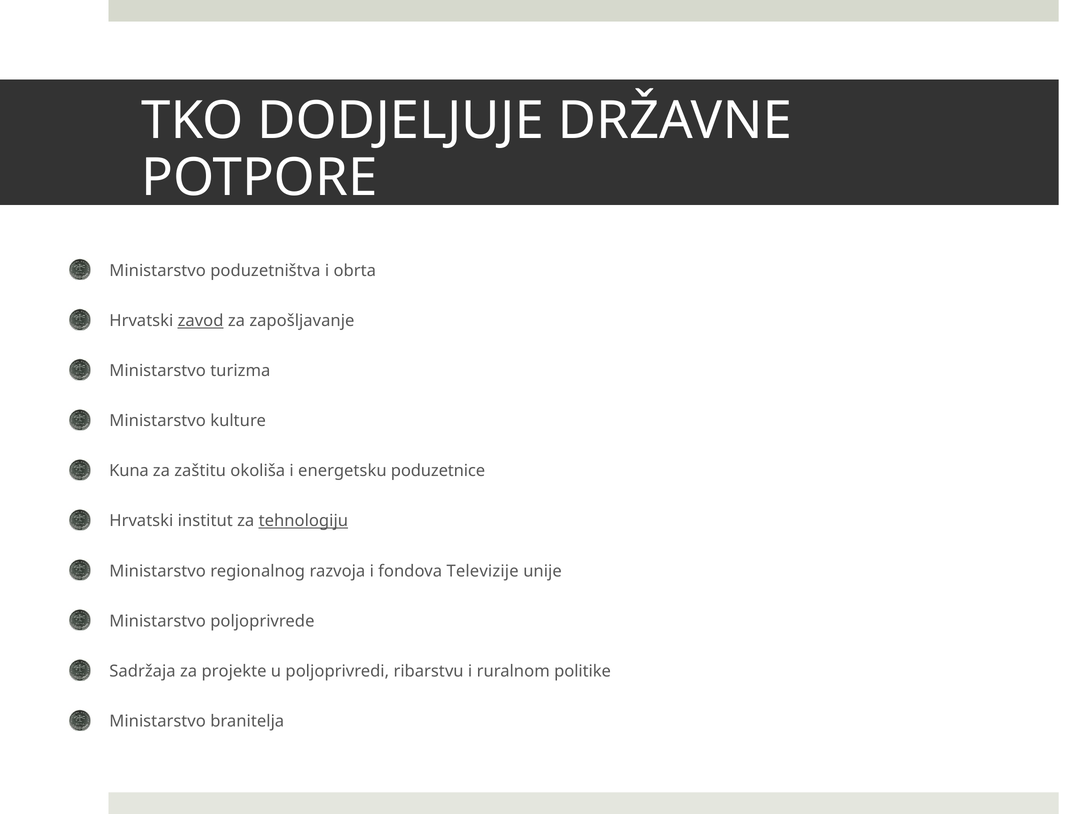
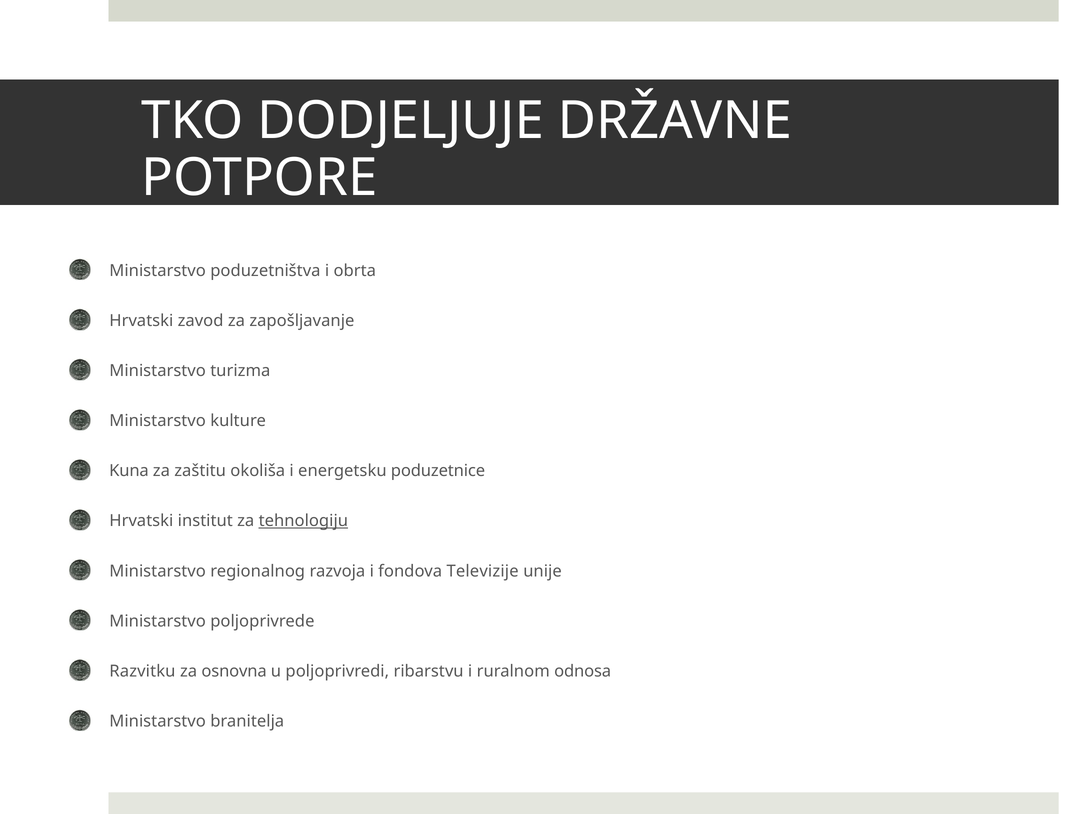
zavod underline: present -> none (201, 321)
Sadržaja: Sadržaja -> Razvitku (142, 672)
projekte: projekte -> osnovna (234, 672)
politike: politike -> odnosa (583, 672)
